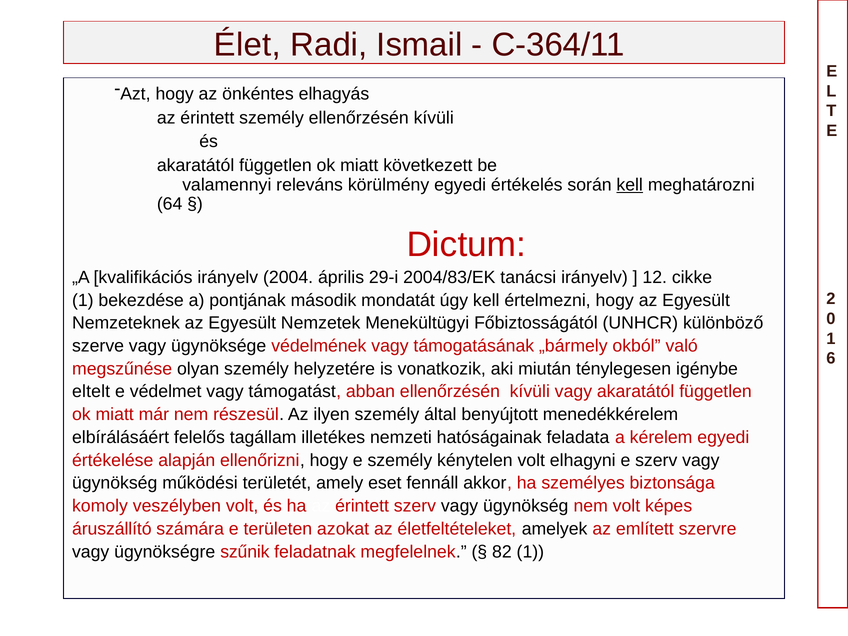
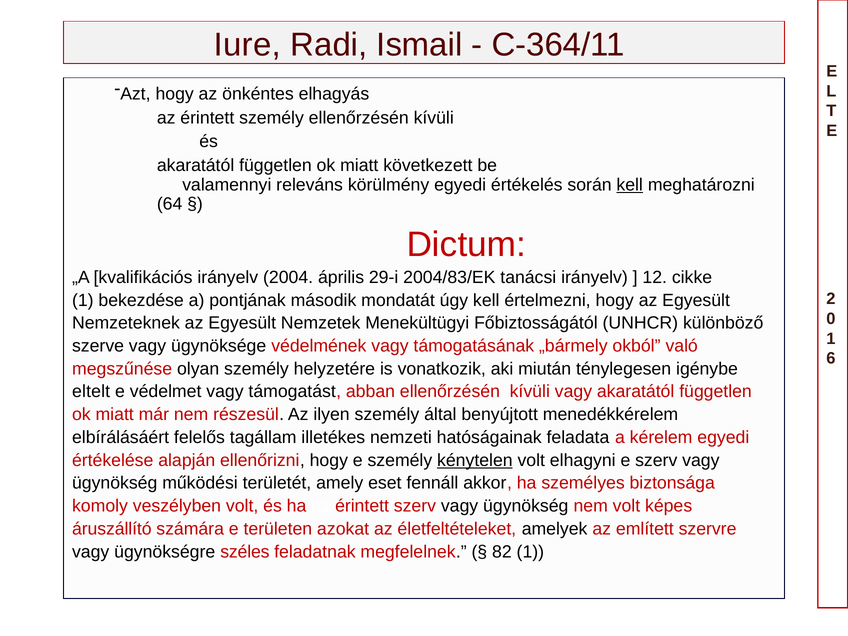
Élet: Élet -> Iure (247, 45)
kénytelen underline: none -> present (475, 460)
szűnik: szűnik -> széles (245, 552)
